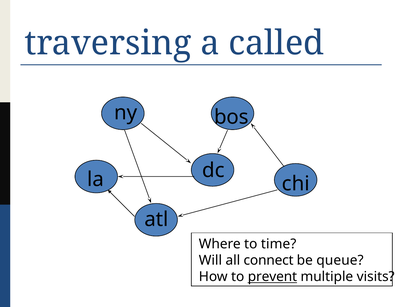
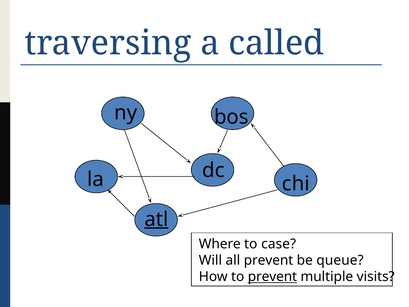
atl underline: none -> present (156, 219)
time: time -> case (279, 244)
all connect: connect -> prevent (269, 260)
